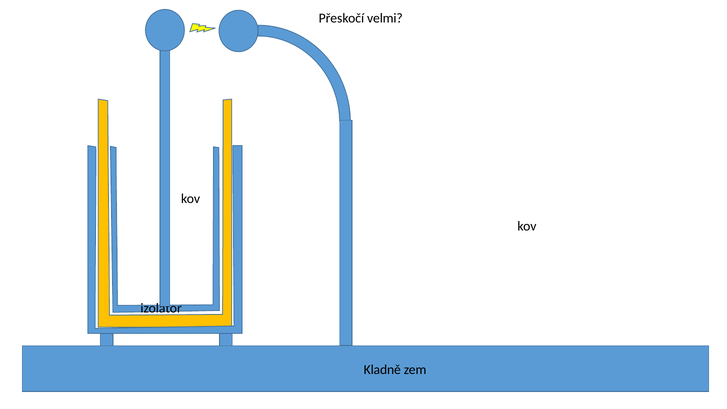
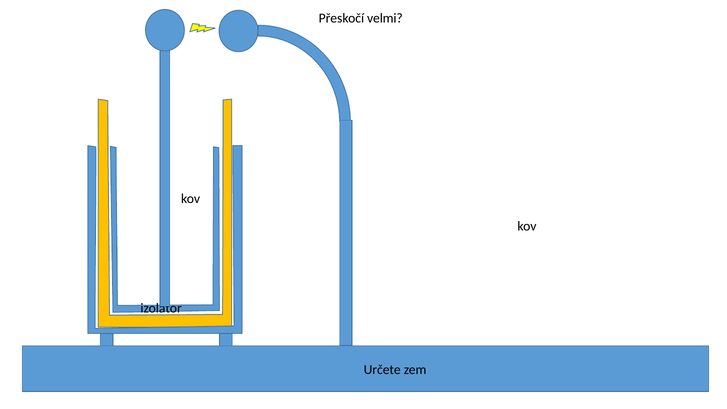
Kladně: Kladně -> Určete (382, 369)
